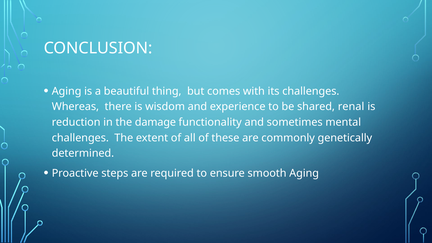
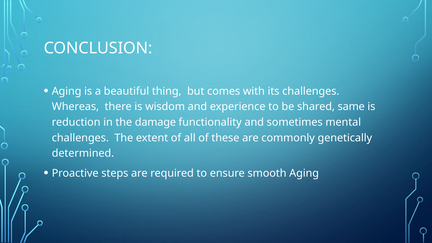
renal: renal -> same (351, 107)
